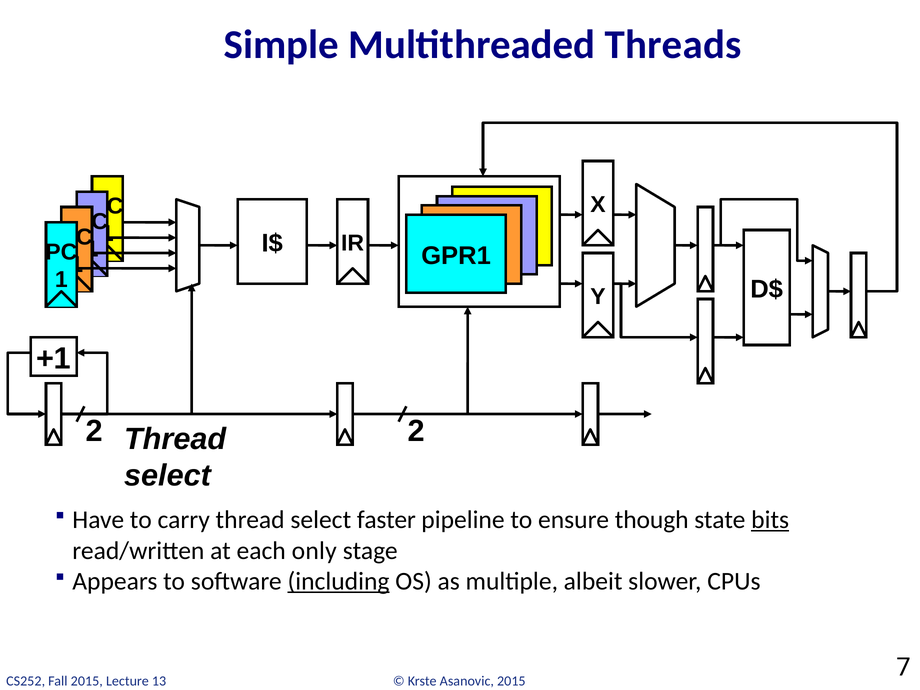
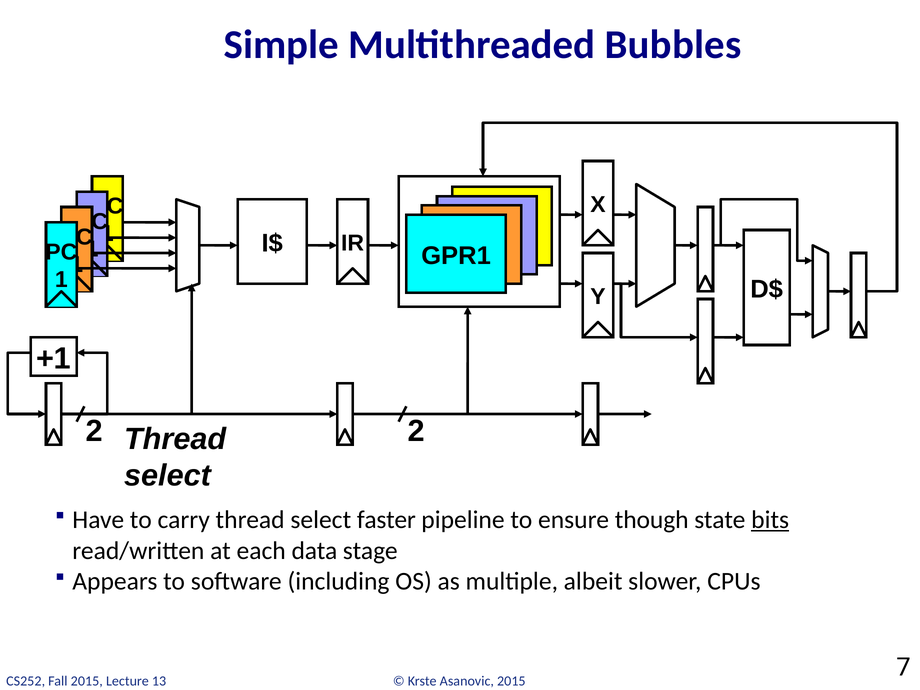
Threads: Threads -> Bubbles (673, 45)
only: only -> data (314, 551)
including underline: present -> none (339, 581)
